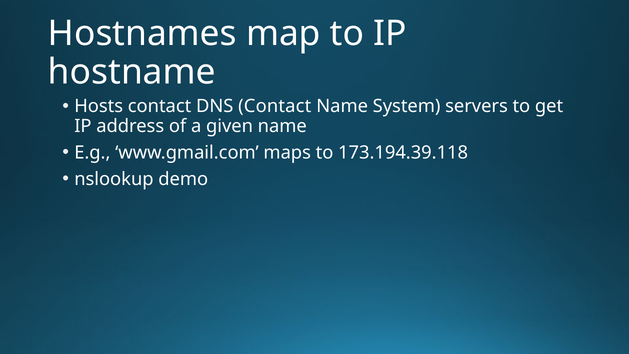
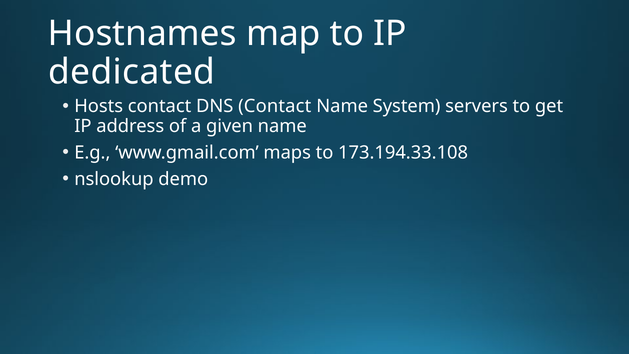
hostname: hostname -> dedicated (132, 72)
173.194.39.118: 173.194.39.118 -> 173.194.33.108 (403, 153)
